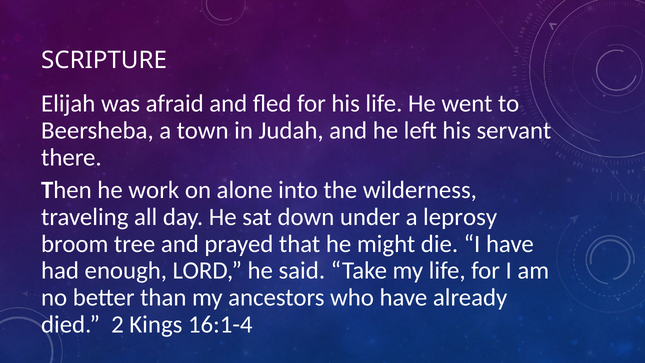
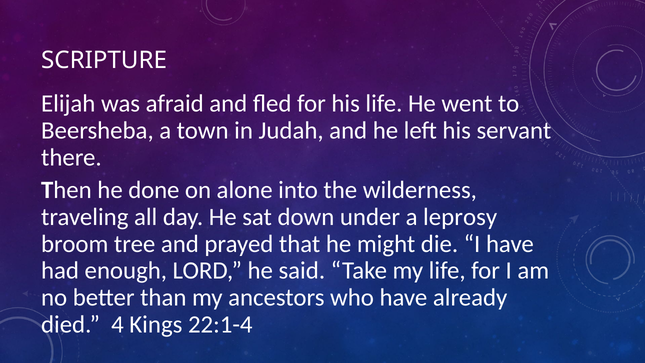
work: work -> done (154, 190)
2: 2 -> 4 (117, 324)
16:1-4: 16:1-4 -> 22:1-4 (220, 324)
